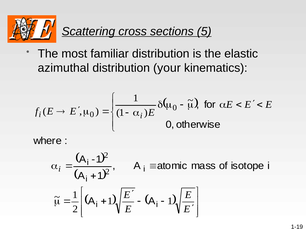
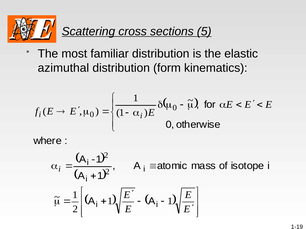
your: your -> form (167, 68)
